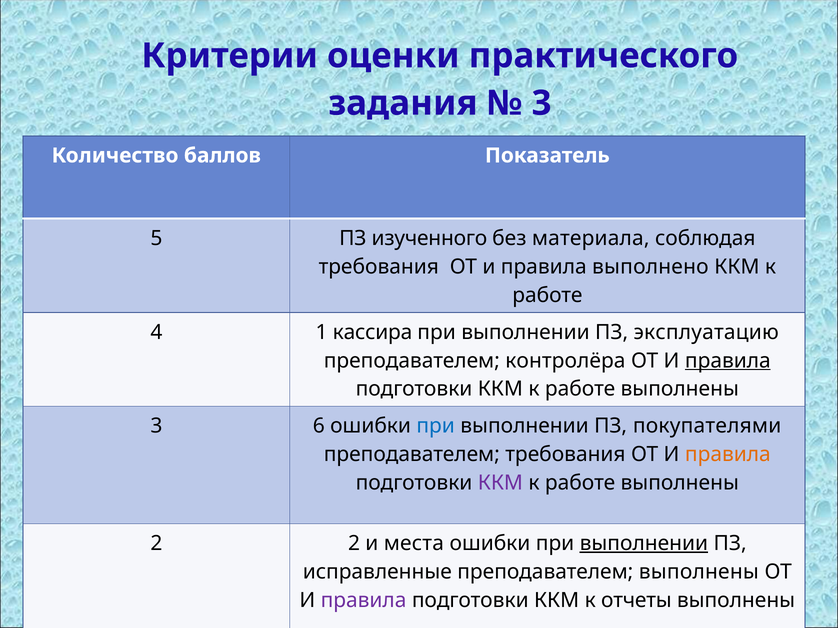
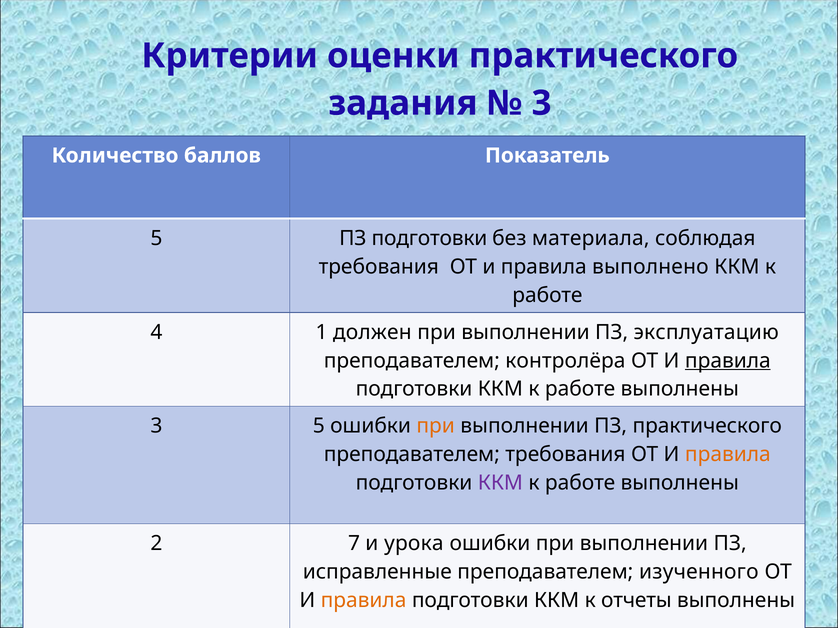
ПЗ изученного: изученного -> подготовки (429, 238)
кассира: кассира -> должен (372, 332)
3 6: 6 -> 5 (319, 426)
при colour: blue -> orange (436, 426)
ПЗ покупателями: покупателями -> практического (707, 426)
2 2: 2 -> 7 (354, 544)
места: места -> урока (414, 544)
выполнении underline: present -> none (644, 544)
преподавателем выполнены: выполнены -> изученного (699, 572)
правила colour: purple -> orange (364, 601)
